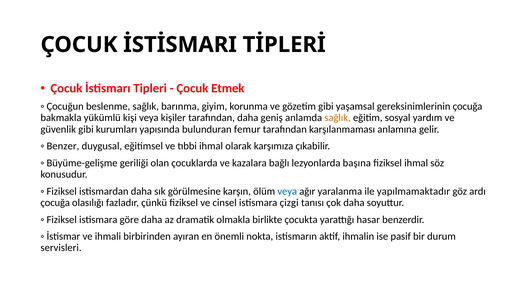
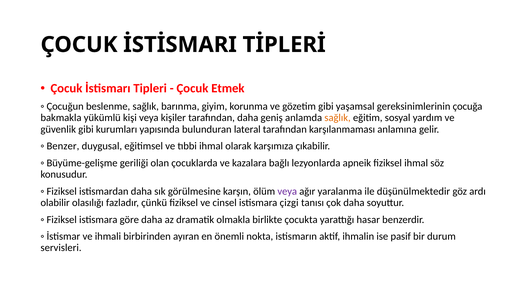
femur: femur -> lateral (247, 129)
başına: başına -> apneik (357, 163)
veya colour: blue -> purple (287, 191)
yapılmamaktadır: yapılmamaktadır -> düşünülmektedir (413, 191)
çocuğa: çocuğa -> olabilir (55, 203)
